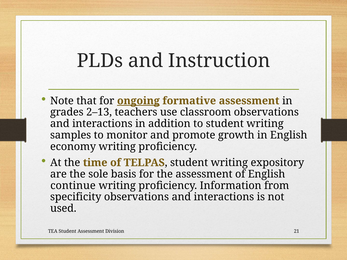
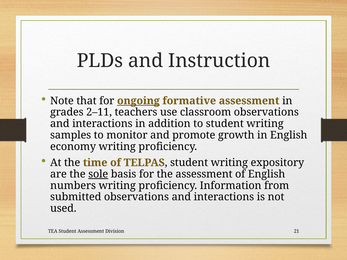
2–13: 2–13 -> 2–11 (99, 112)
sole underline: none -> present (98, 174)
continue: continue -> numbers (73, 186)
specificity: specificity -> submitted (76, 197)
